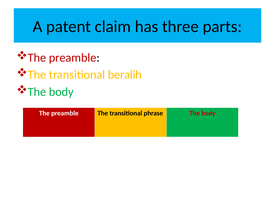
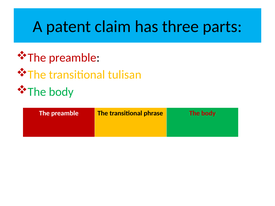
beralih: beralih -> tulisan (125, 75)
